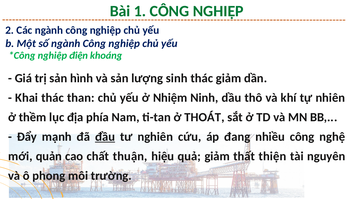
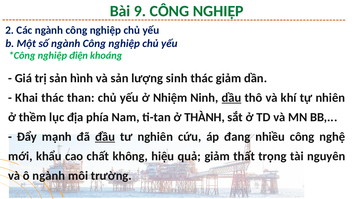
1: 1 -> 9 (140, 11)
dầu underline: none -> present (231, 98)
THOÁT: THOÁT -> THÀNH (205, 117)
quản: quản -> khẩu (49, 156)
thuận: thuận -> không (130, 156)
thiện: thiện -> trọng (272, 156)
ô phong: phong -> ngành (49, 176)
